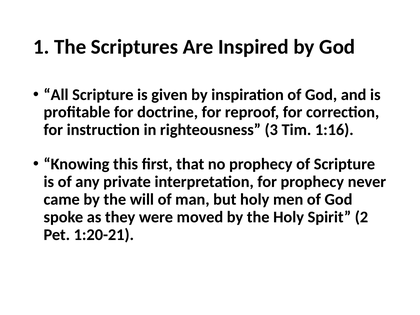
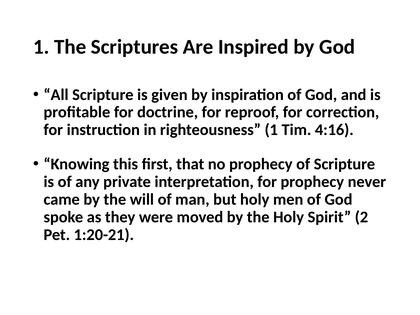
righteousness 3: 3 -> 1 (271, 130)
1:16: 1:16 -> 4:16 (334, 130)
